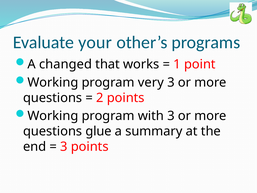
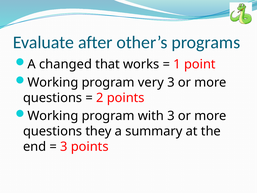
your: your -> after (95, 42)
glue: glue -> they (98, 131)
